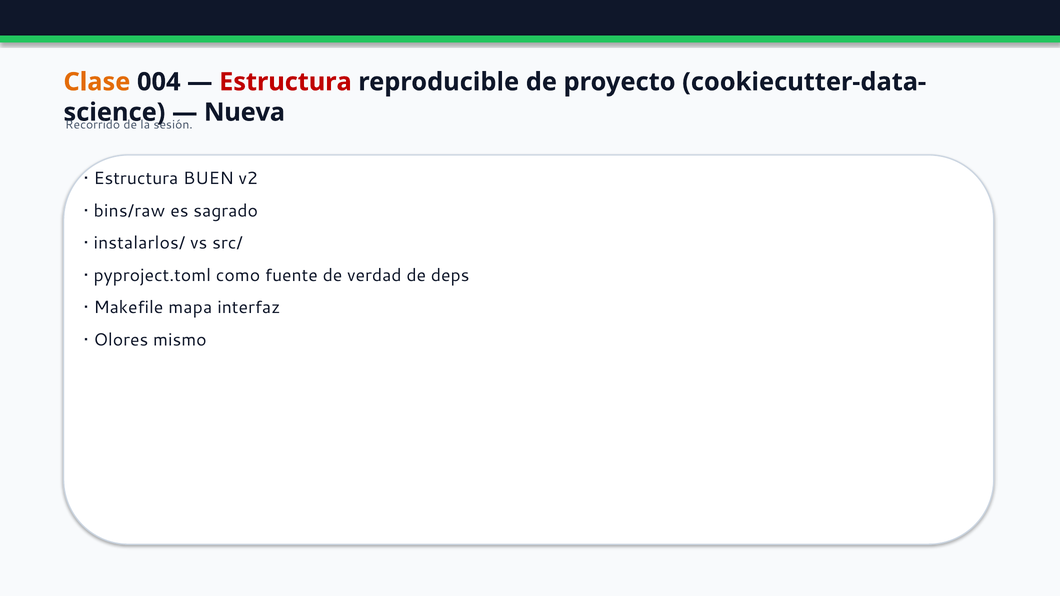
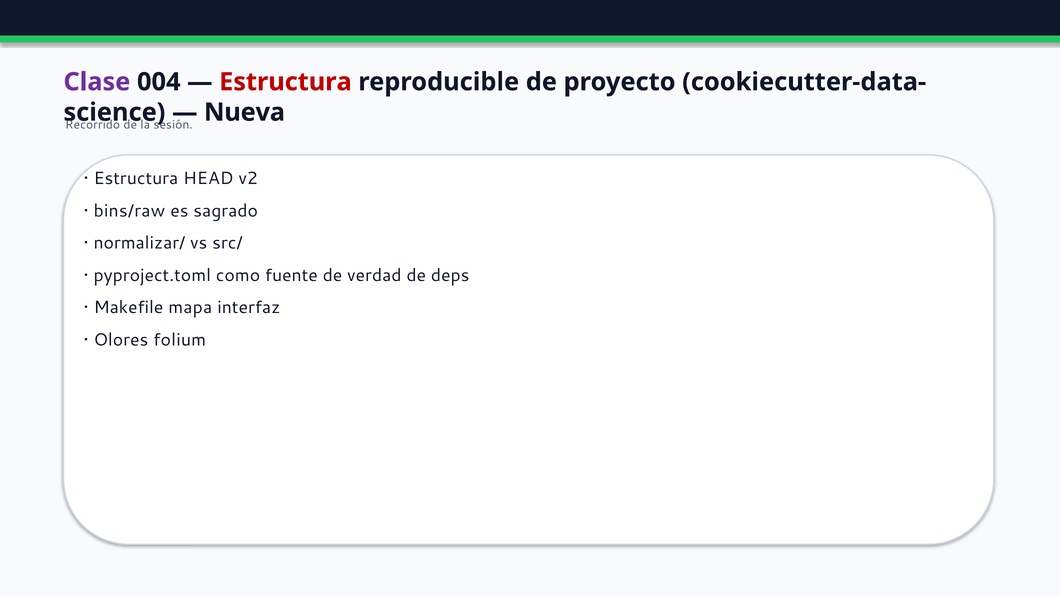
Clase colour: orange -> purple (97, 82)
BUEN: BUEN -> HEAD (208, 179)
instalarlos/: instalarlos/ -> normalizar/ (139, 243)
mismo: mismo -> folium (180, 340)
